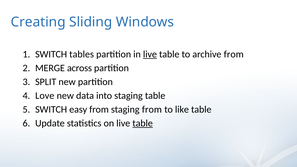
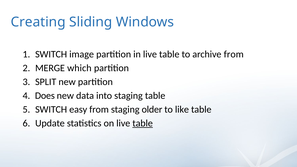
tables: tables -> image (82, 54)
live underline: present -> none (150, 54)
across: across -> which (79, 68)
Love: Love -> Does (45, 96)
staging from: from -> older (152, 109)
